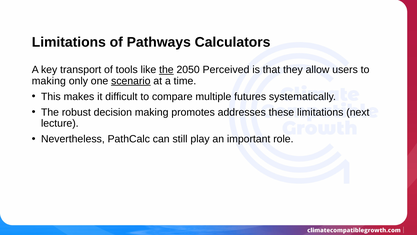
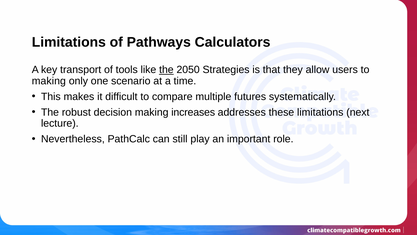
Perceived: Perceived -> Strategies (226, 70)
scenario underline: present -> none (131, 81)
promotes: promotes -> increases (193, 112)
